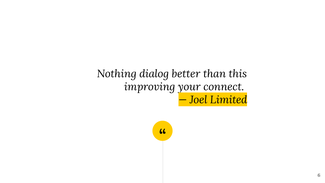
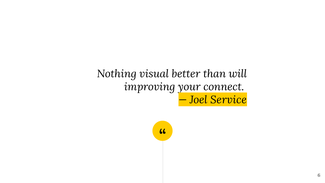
dialog: dialog -> visual (154, 74)
this: this -> will (238, 74)
Limited: Limited -> Service (229, 100)
